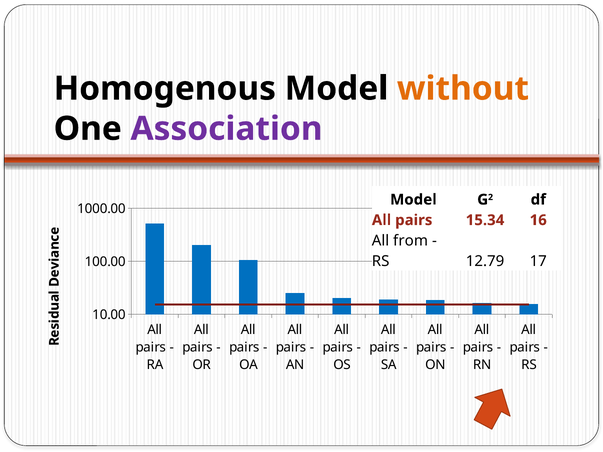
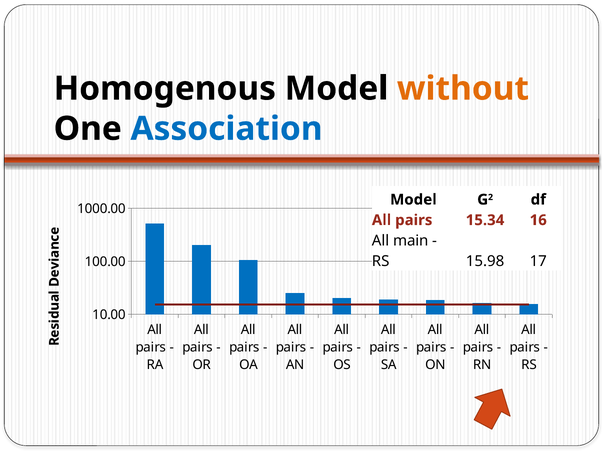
Association colour: purple -> blue (227, 129)
from: from -> main (411, 241)
12.79: 12.79 -> 15.98 (485, 261)
